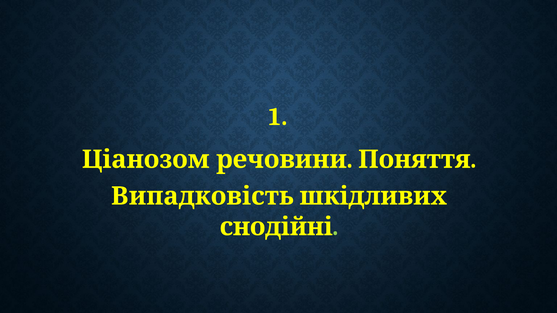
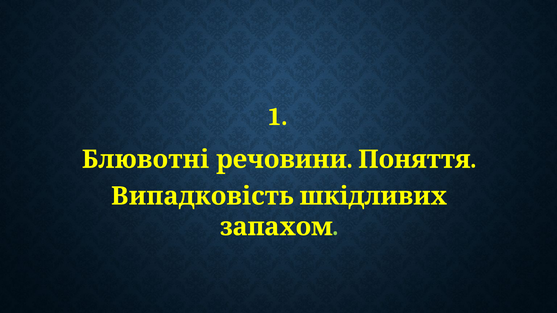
Ціанозом: Ціанозом -> Блювотні (146, 160)
снодійні: снодійні -> запахом (276, 227)
